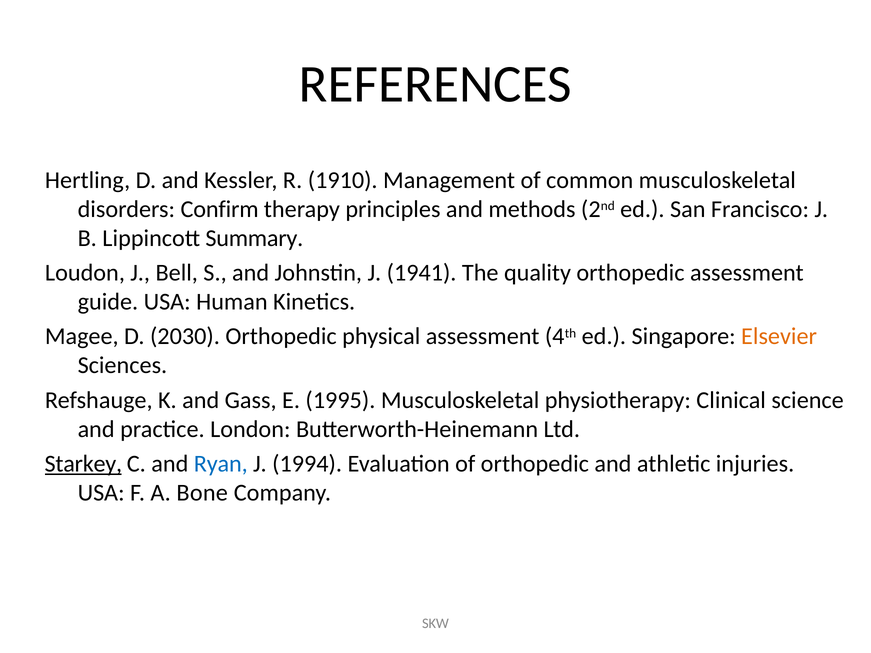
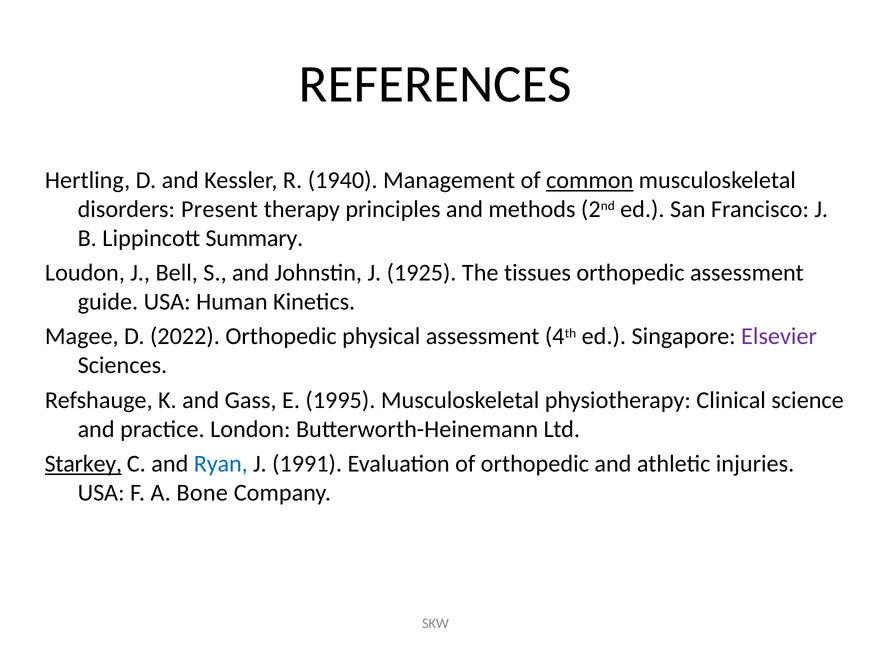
1910: 1910 -> 1940 (343, 180)
common underline: none -> present (590, 180)
Confirm: Confirm -> Present (219, 209)
1941: 1941 -> 1925 (422, 273)
quality: quality -> tissues (537, 273)
2030: 2030 -> 2022 (185, 337)
Elsevier colour: orange -> purple (779, 337)
1994: 1994 -> 1991 (307, 464)
